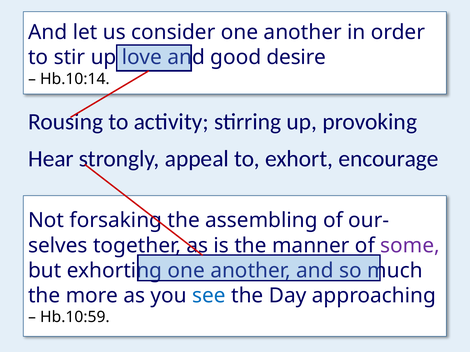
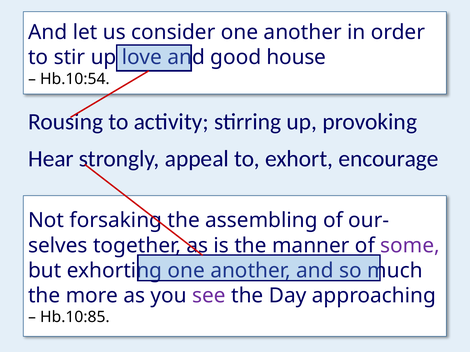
desire: desire -> house (296, 57)
Hb.10:14: Hb.10:14 -> Hb.10:54 (75, 79)
see colour: blue -> purple (209, 296)
Hb.10:59: Hb.10:59 -> Hb.10:85 (75, 318)
